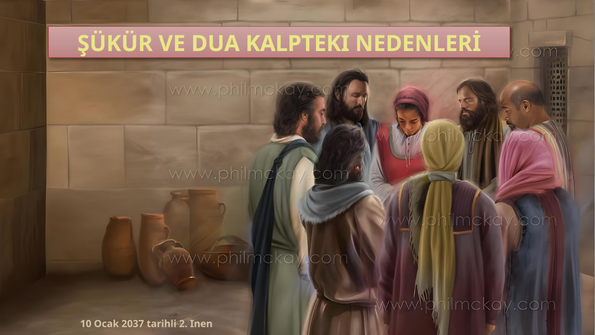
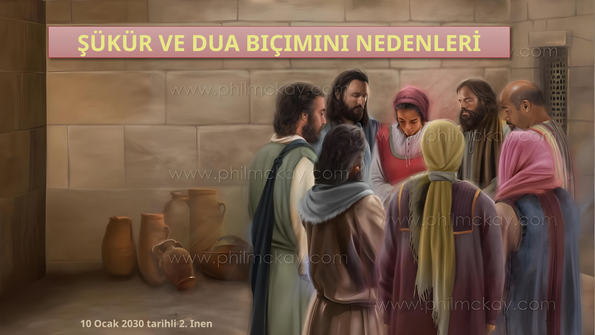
KALPTEKI: KALPTEKI -> BIÇIMINI (297, 44)
2037: 2037 -> 2030 (133, 324)
